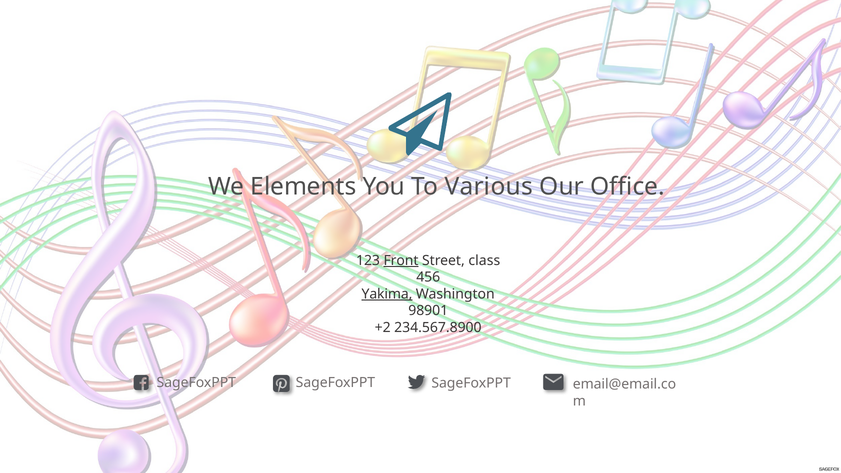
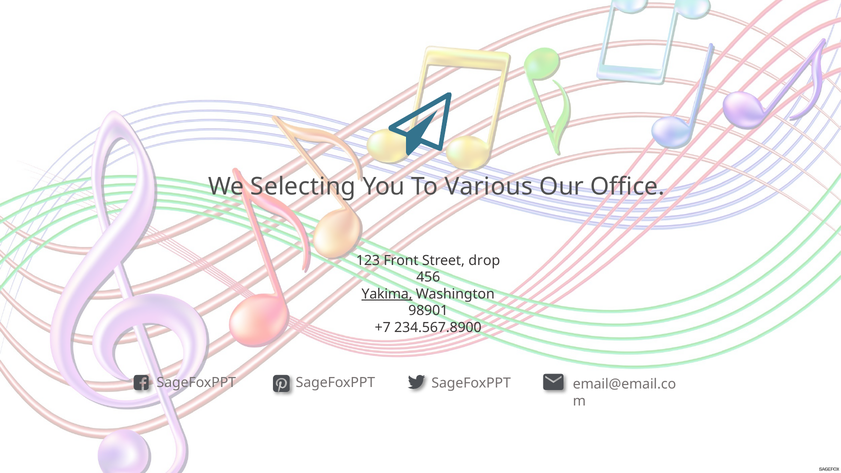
Elements: Elements -> Selecting (303, 187)
Front underline: present -> none (401, 260)
class: class -> drop (484, 260)
+2: +2 -> +7 (383, 328)
